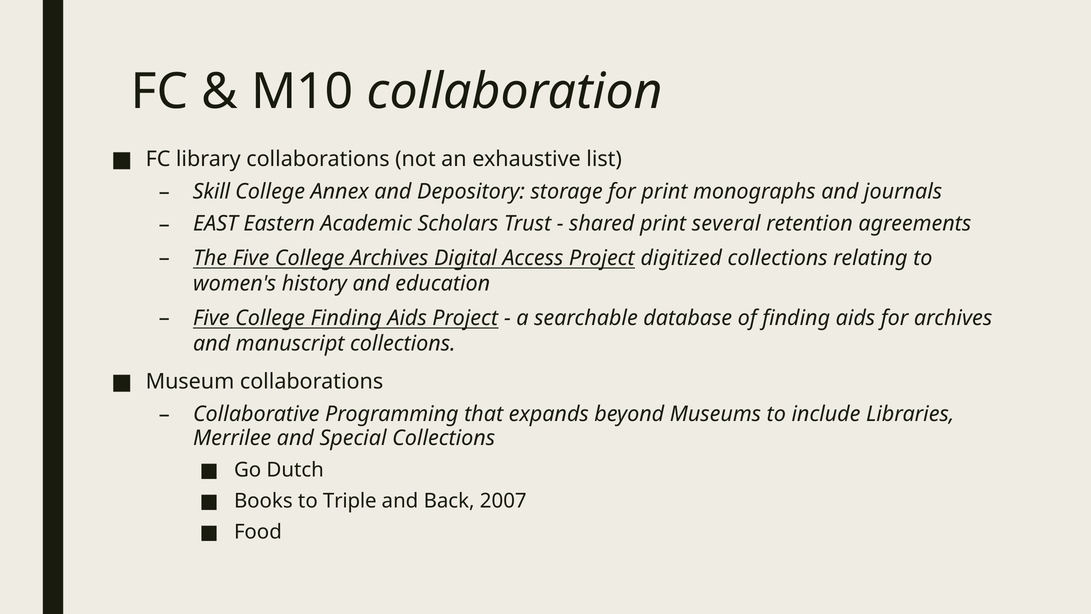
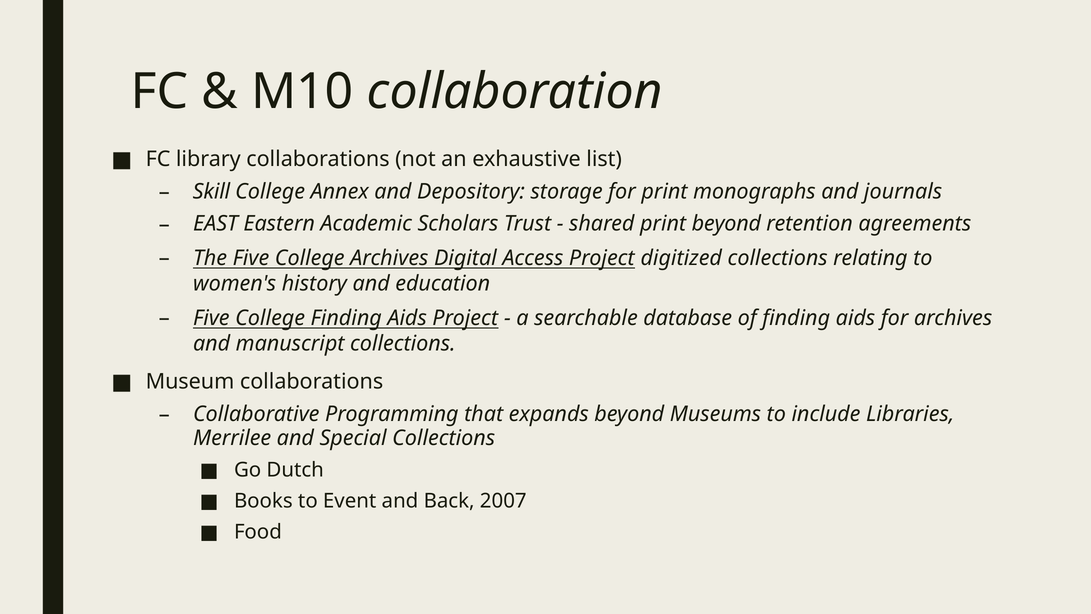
print several: several -> beyond (726, 224)
Triple: Triple -> Event (350, 501)
